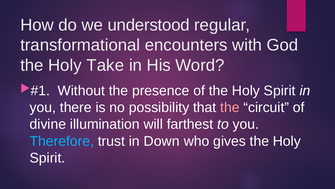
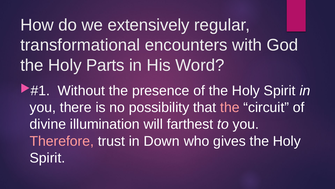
understood: understood -> extensively (149, 25)
Take: Take -> Parts (105, 65)
Therefore colour: light blue -> pink (62, 141)
